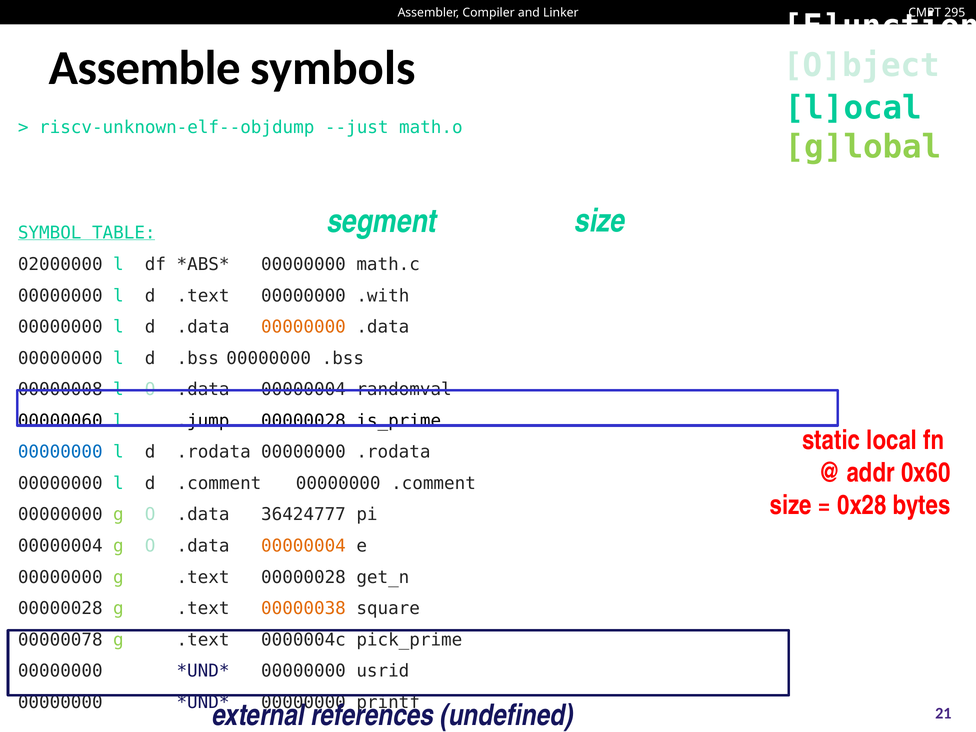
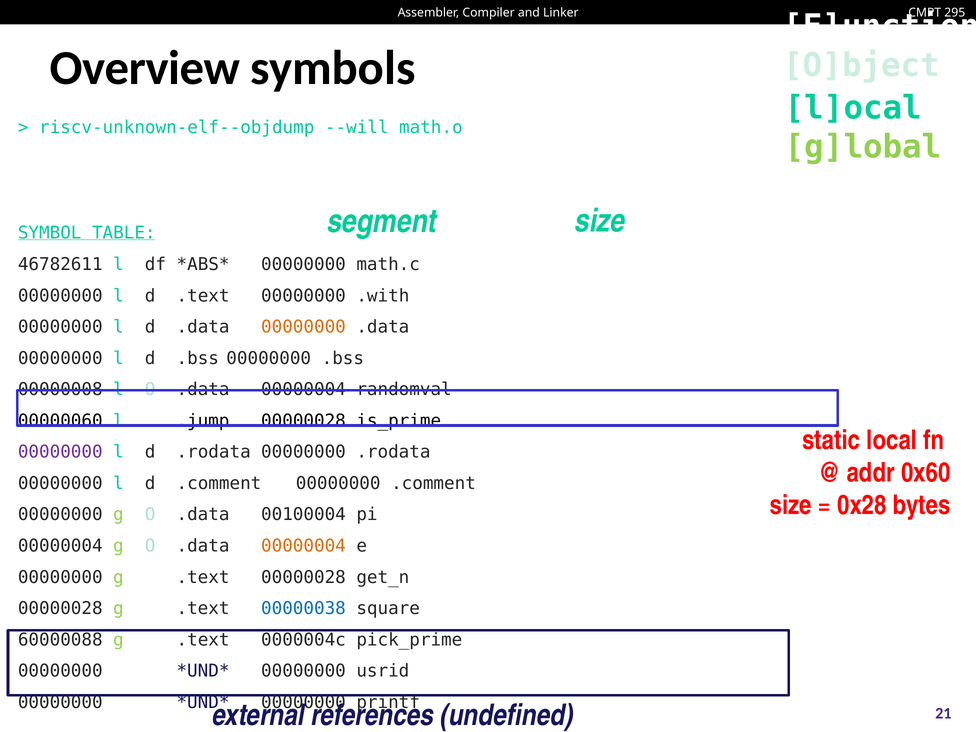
Assemble: Assemble -> Overview (145, 68)
--just: --just -> --will (357, 128)
02000000: 02000000 -> 46782611 (60, 264)
00000000 colour: blue -> purple (60, 452)
36424777: 36424777 -> 00100004 (303, 515)
00000038 colour: orange -> blue (303, 608)
00000078: 00000078 -> 60000088 (60, 640)
